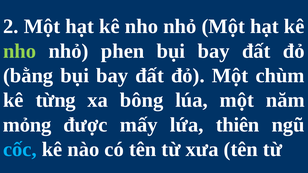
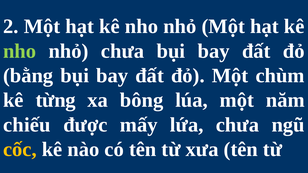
nhỏ phen: phen -> chưa (123, 51)
mỏng: mỏng -> chiếu (27, 125)
lứa thiên: thiên -> chưa (237, 125)
cốc colour: light blue -> yellow (20, 150)
